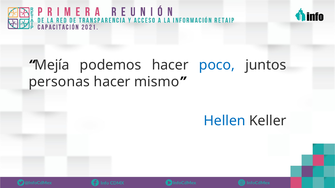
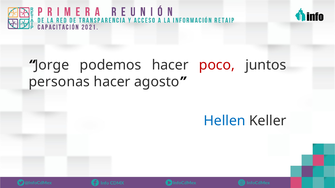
Mejía: Mejía -> Jorge (52, 65)
poco colour: blue -> red (217, 65)
mismo: mismo -> agosto (157, 82)
